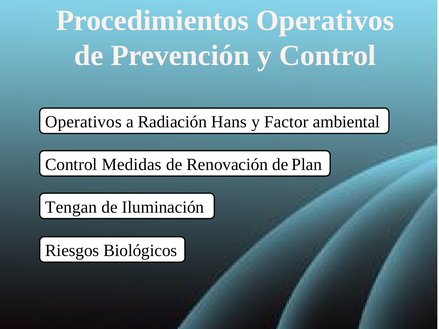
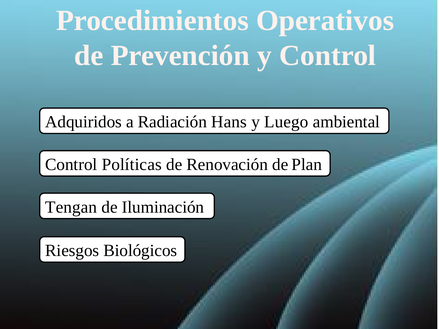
Operativos: Operativos -> Adquiridos (84, 122)
Factor: Factor -> Luego (286, 122)
Medidas: Medidas -> Políticas (132, 165)
